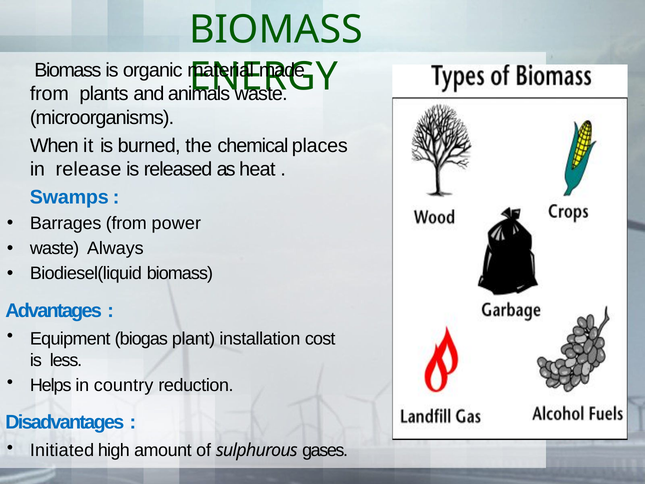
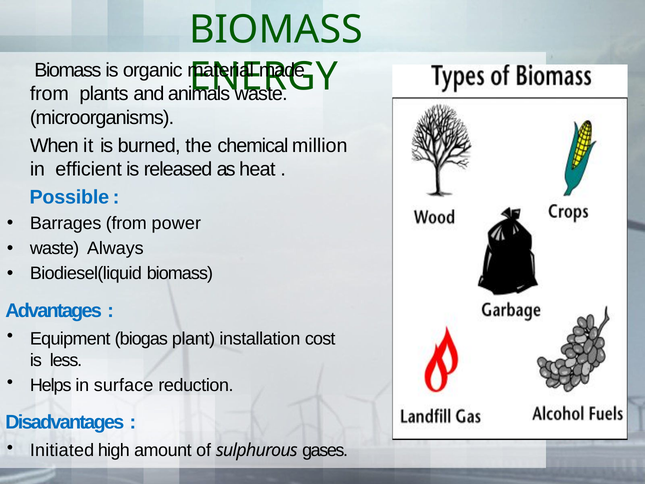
places: places -> million (320, 146)
release: release -> efficient (89, 169)
Swamps: Swamps -> Possible (69, 197)
country: country -> surface (124, 385)
